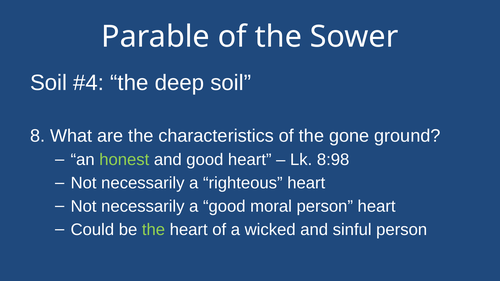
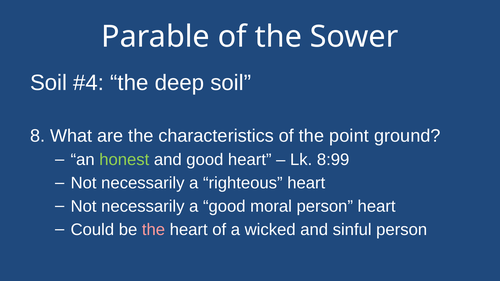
gone: gone -> point (349, 136)
8:98: 8:98 -> 8:99 (333, 160)
the colour: light green -> pink (153, 230)
